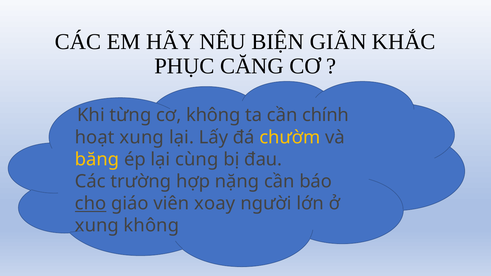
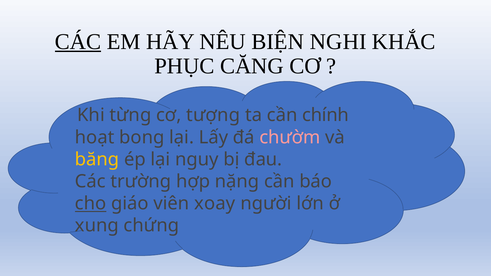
CÁC underline: none -> present (78, 42)
GIÃN: GIÃN -> NGHI (338, 42)
cơ không: không -> tượng (213, 115)
hoạt xung: xung -> bong (142, 137)
chườm colour: yellow -> pink (290, 137)
cùng: cùng -> nguy (197, 159)
xung không: không -> chứng (151, 226)
